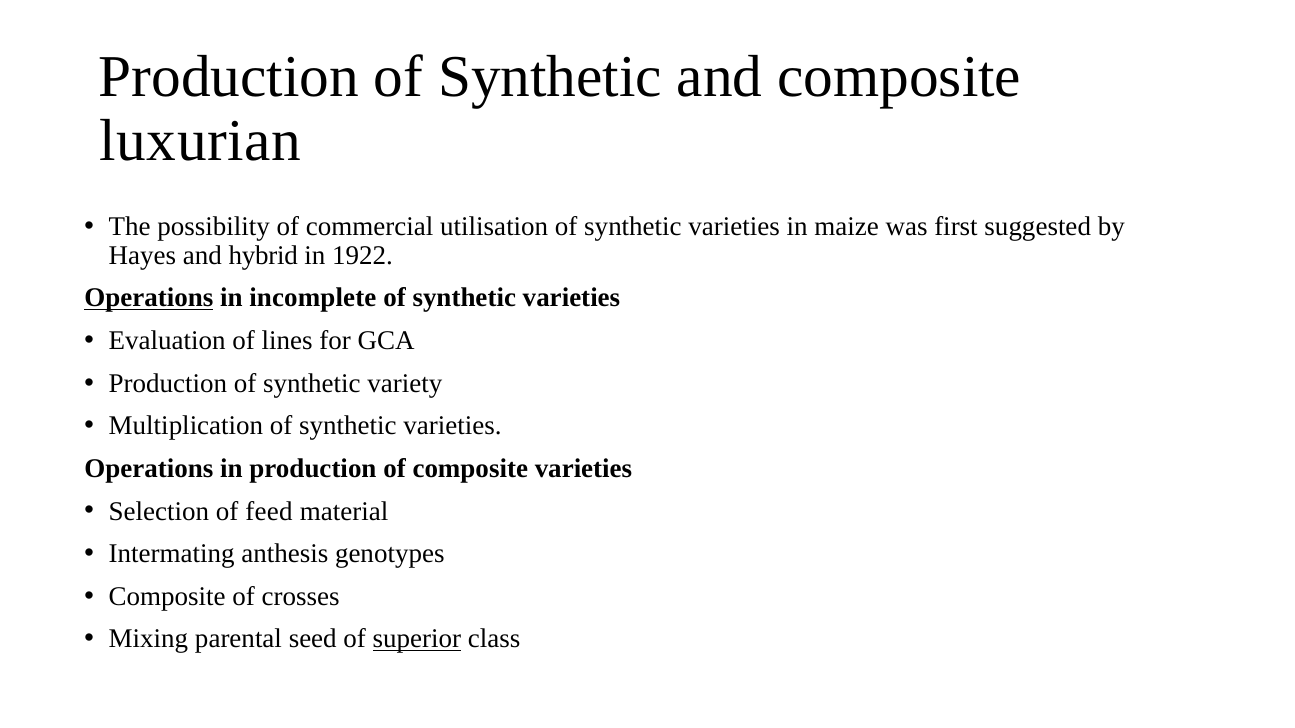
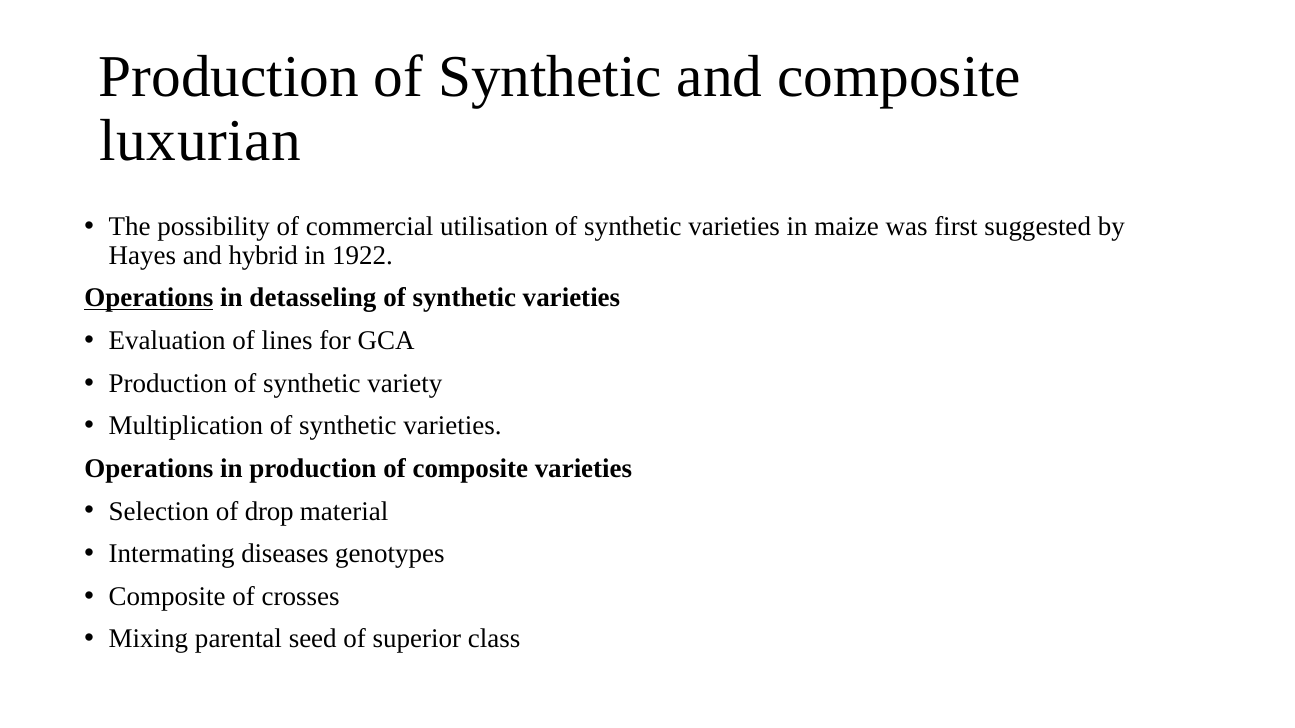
incomplete: incomplete -> detasseling (313, 298)
feed: feed -> drop (269, 511)
anthesis: anthesis -> diseases (285, 554)
superior underline: present -> none (417, 639)
